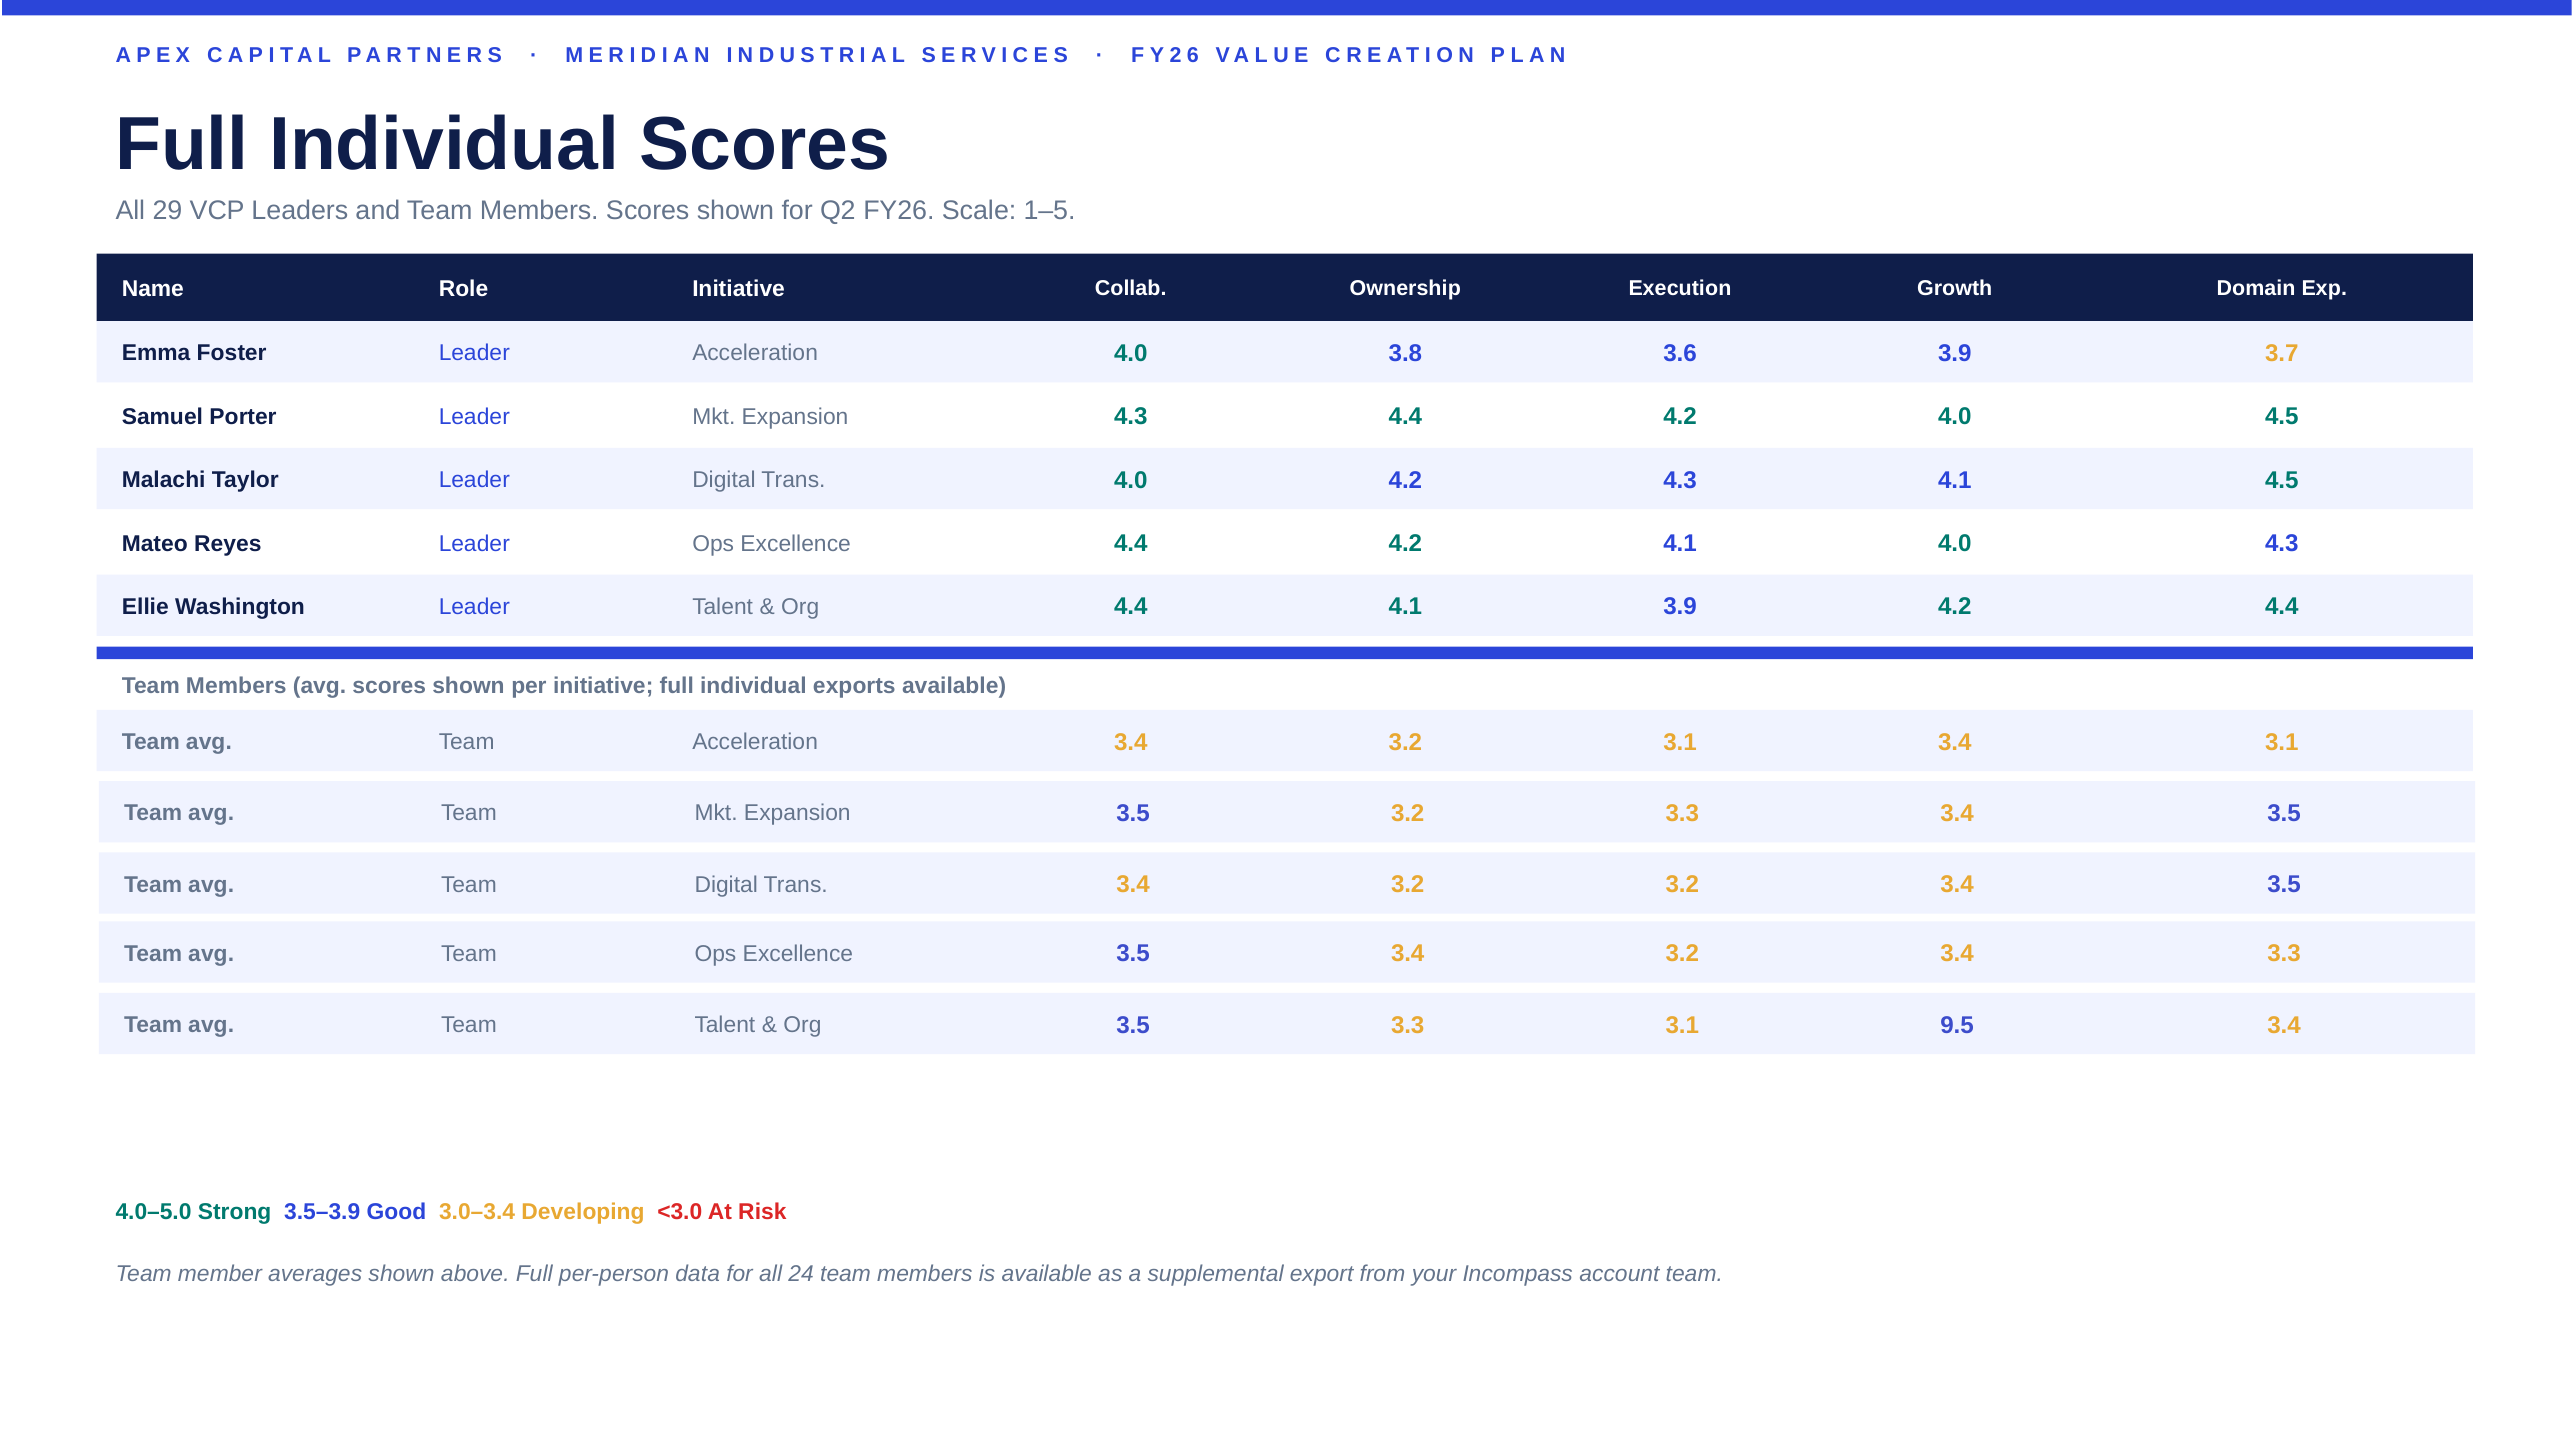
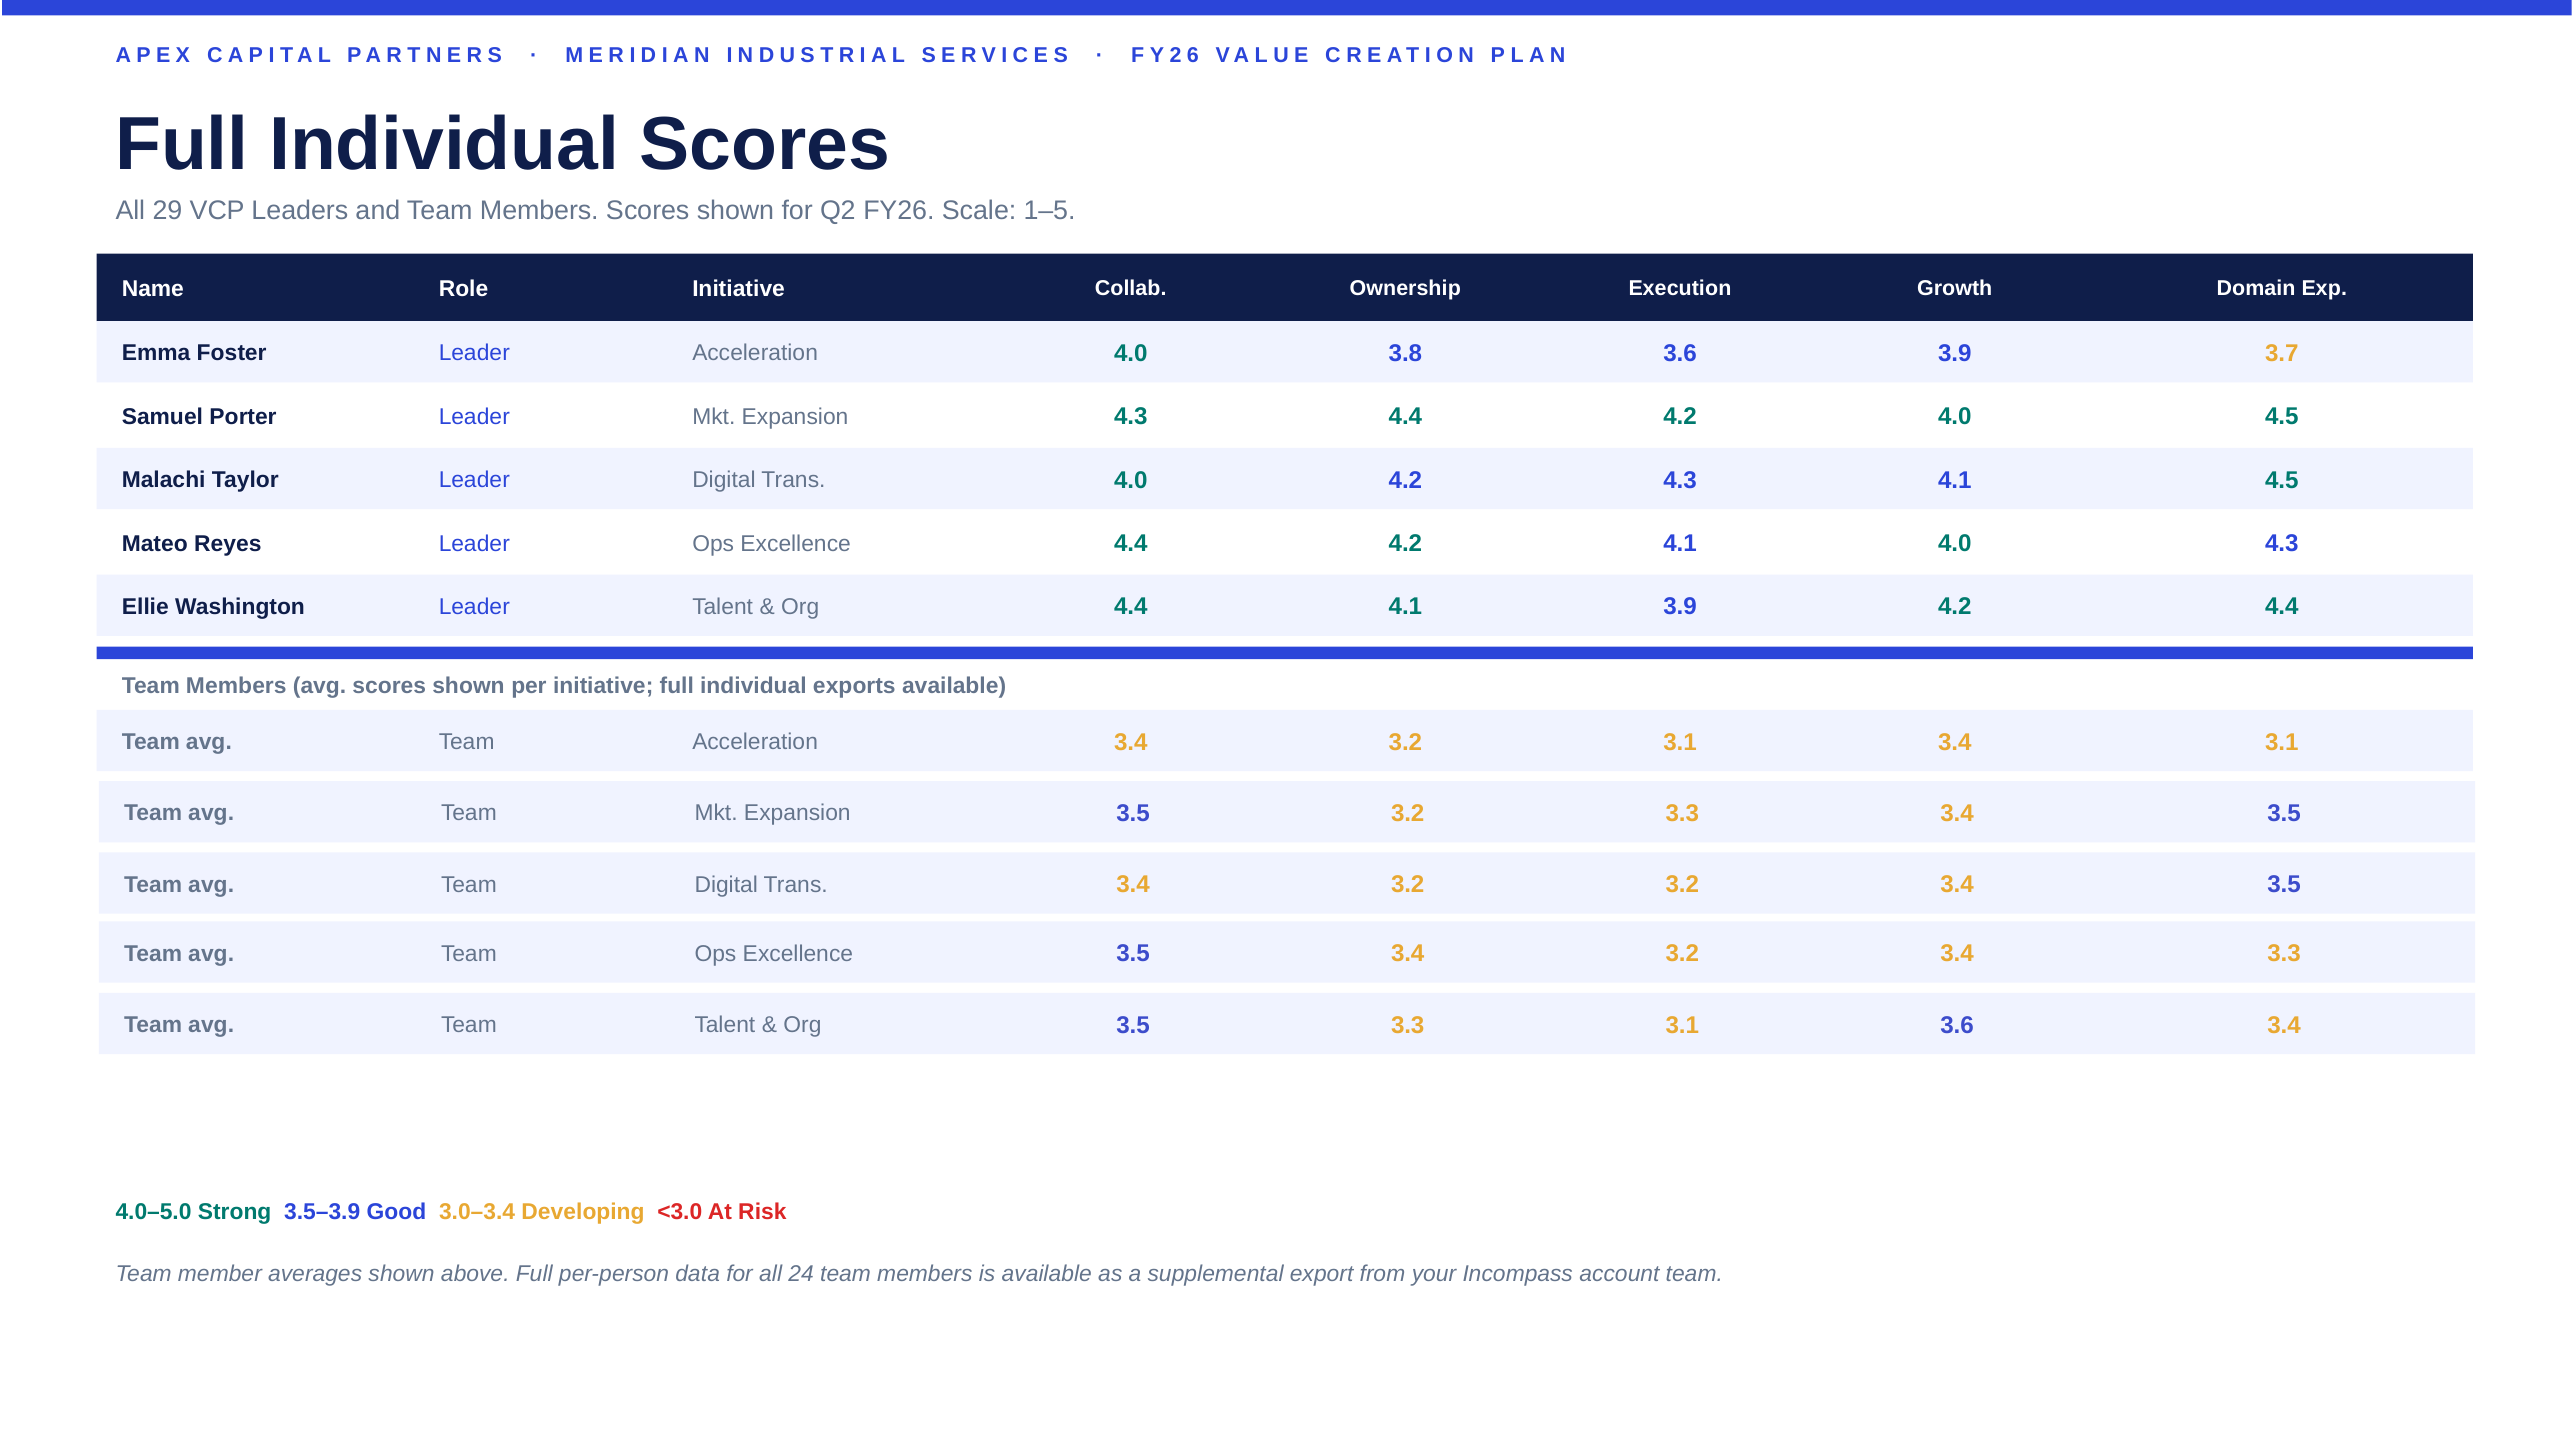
3.1 9.5: 9.5 -> 3.6 (1957, 1025)
